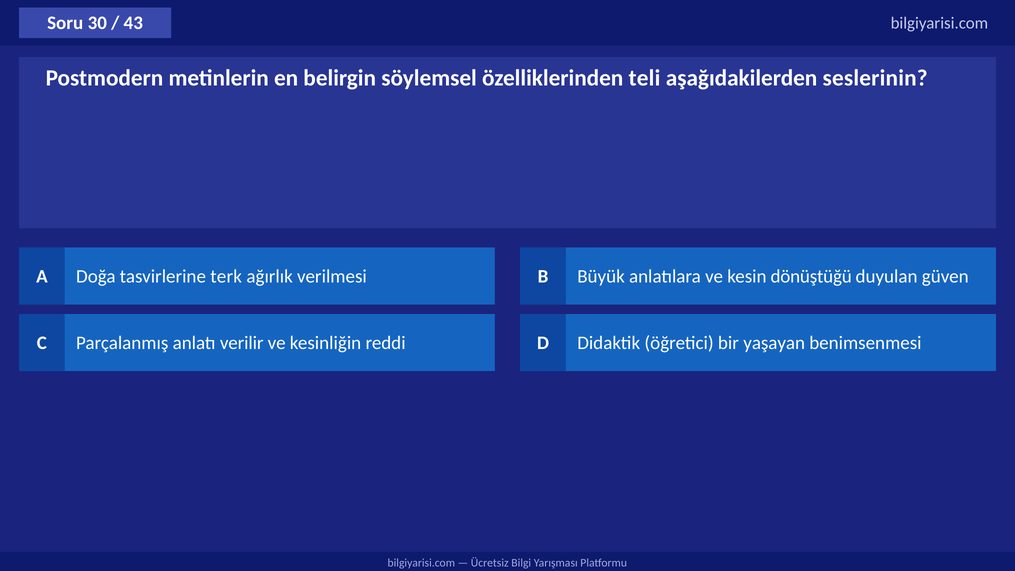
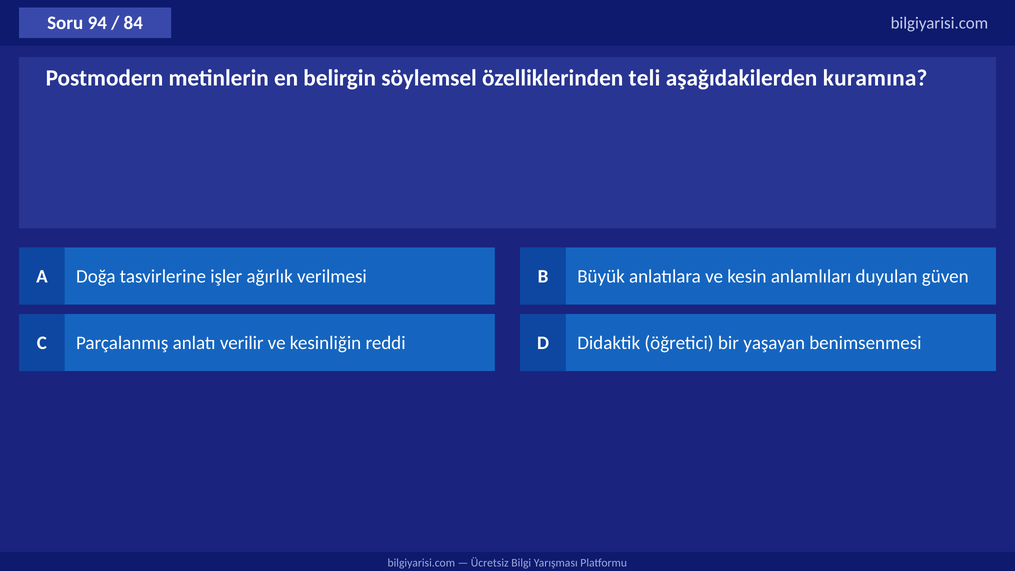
30: 30 -> 94 (97, 23)
43: 43 -> 84 (133, 23)
seslerinin: seslerinin -> kuramına (875, 78)
terk: terk -> işler (226, 276)
dönüştüğü: dönüştüğü -> anlamlıları (811, 276)
